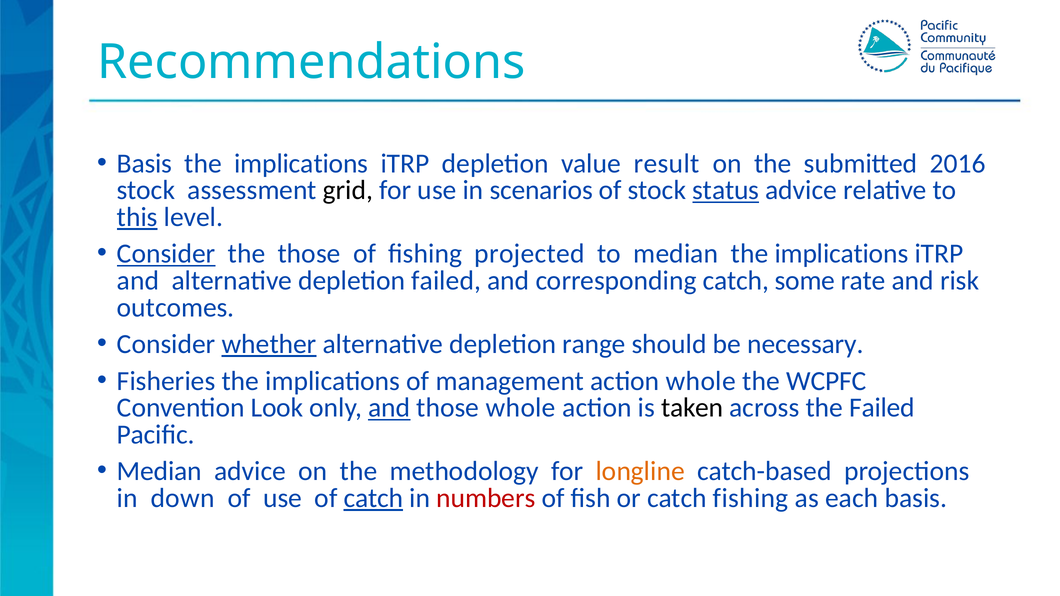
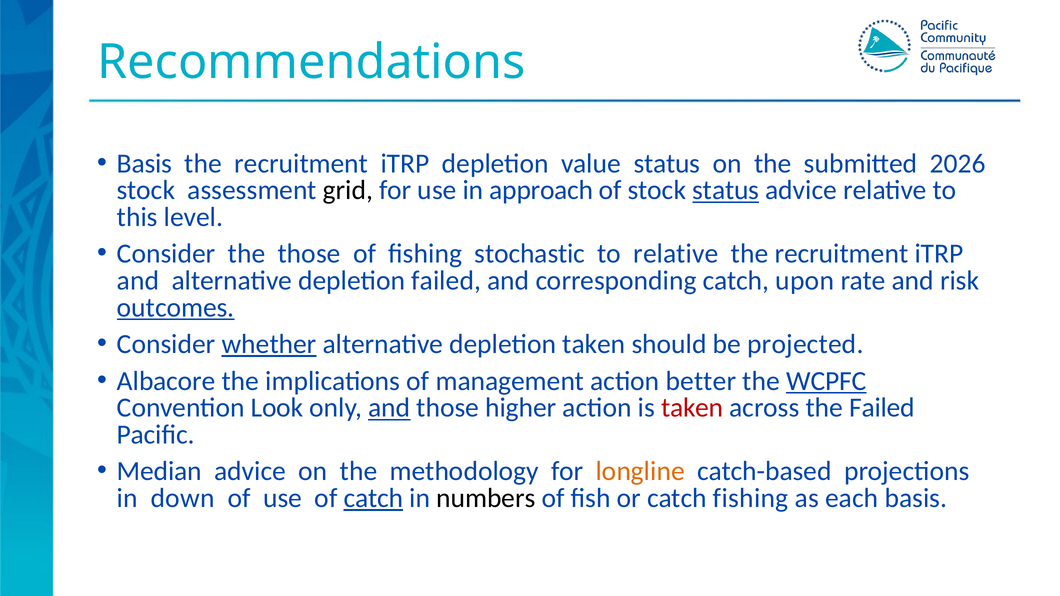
implications: implications -> recruitment (301, 164)
value result: result -> status (667, 164)
2016: 2016 -> 2026 (958, 164)
scenarios: scenarios -> approach (541, 190)
this underline: present -> none (137, 217)
Consider underline: present -> none (166, 254)
projected: projected -> stochastic (530, 254)
to median: median -> relative (676, 254)
implications: implications -> recruitment (841, 254)
some: some -> upon (805, 281)
outcomes underline: none -> present (176, 308)
depletion range: range -> taken (594, 344)
necessary: necessary -> projected (805, 344)
Fisheries: Fisheries -> Albacore (166, 381)
action whole: whole -> better (701, 381)
WCPFC underline: none -> present (826, 381)
those whole: whole -> higher (521, 408)
taken colour: black -> red (692, 408)
numbers colour: red -> black (486, 498)
